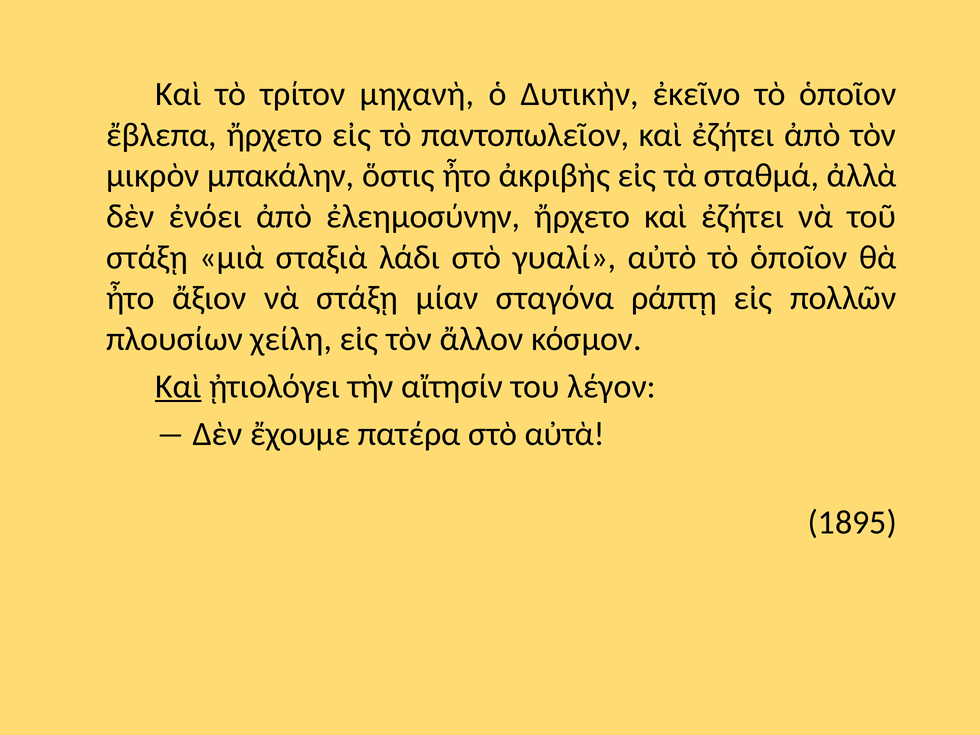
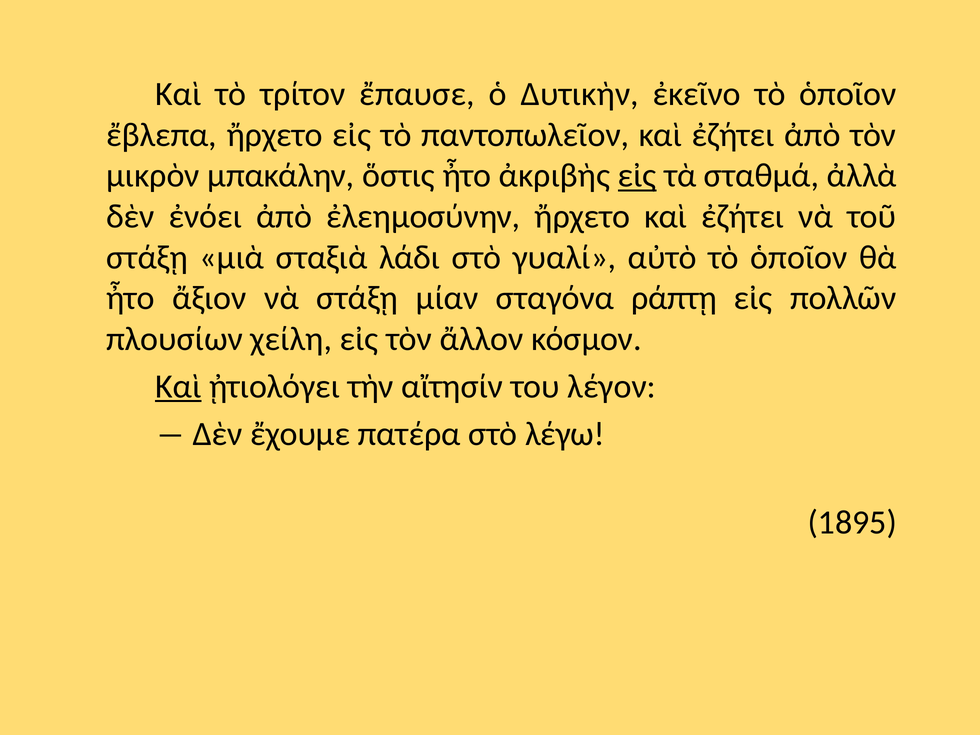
μηχανὴ: μηχανὴ -> ἔπαυσε (417, 94)
εἰς underline: none -> present (637, 176)
αὐτὰ: αὐτὰ -> λέγω (565, 434)
